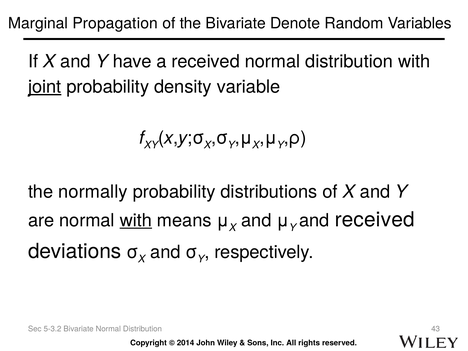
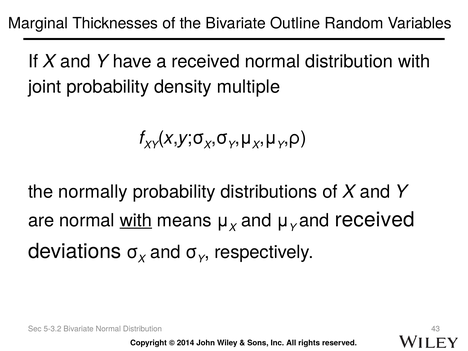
Propagation: Propagation -> Thicknesses (115, 23)
Denote: Denote -> Outline (295, 23)
joint underline: present -> none (45, 87)
variable: variable -> multiple (248, 87)
